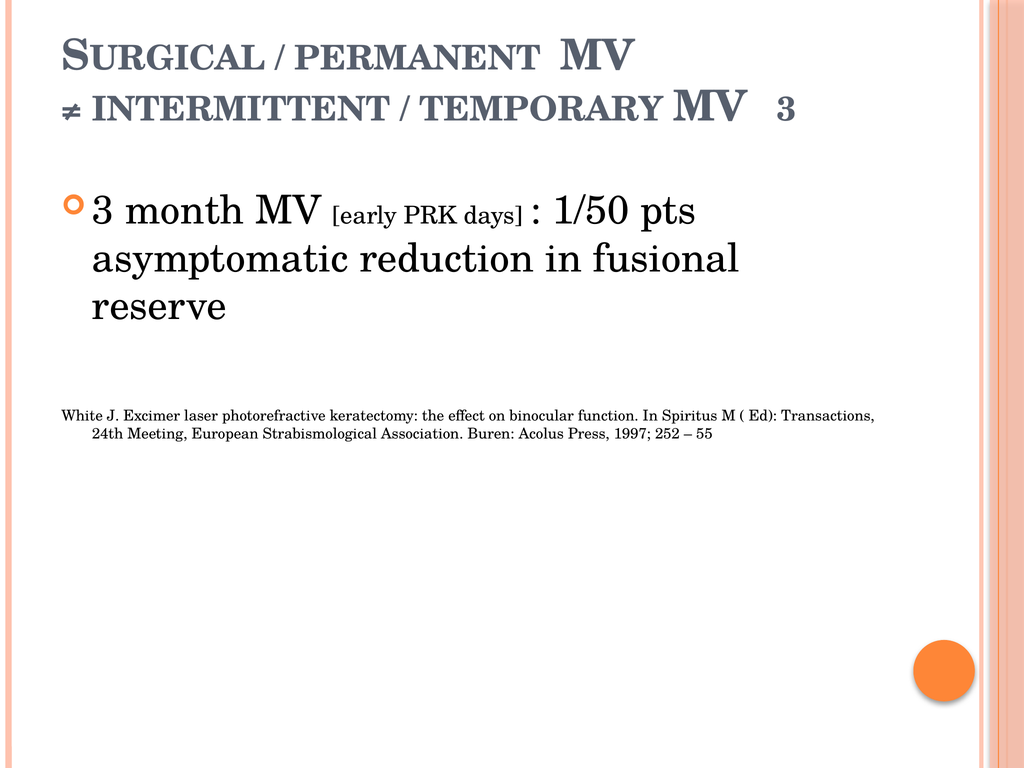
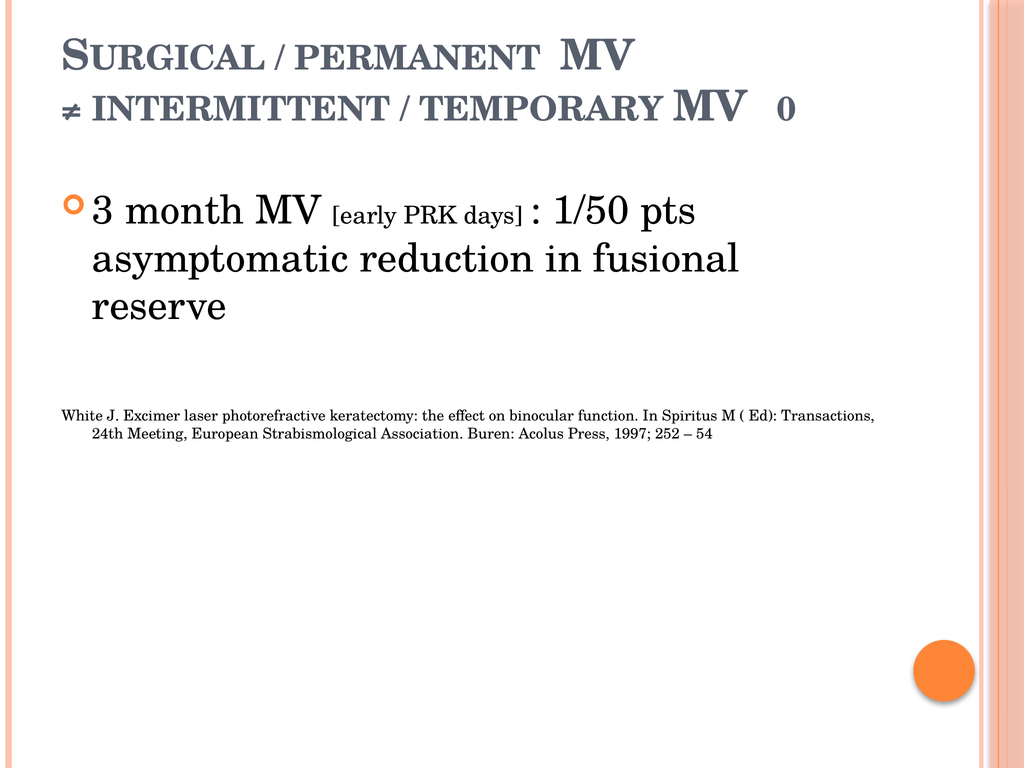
3: 3 -> 0 (787, 110)
55: 55 -> 54 (704, 434)
